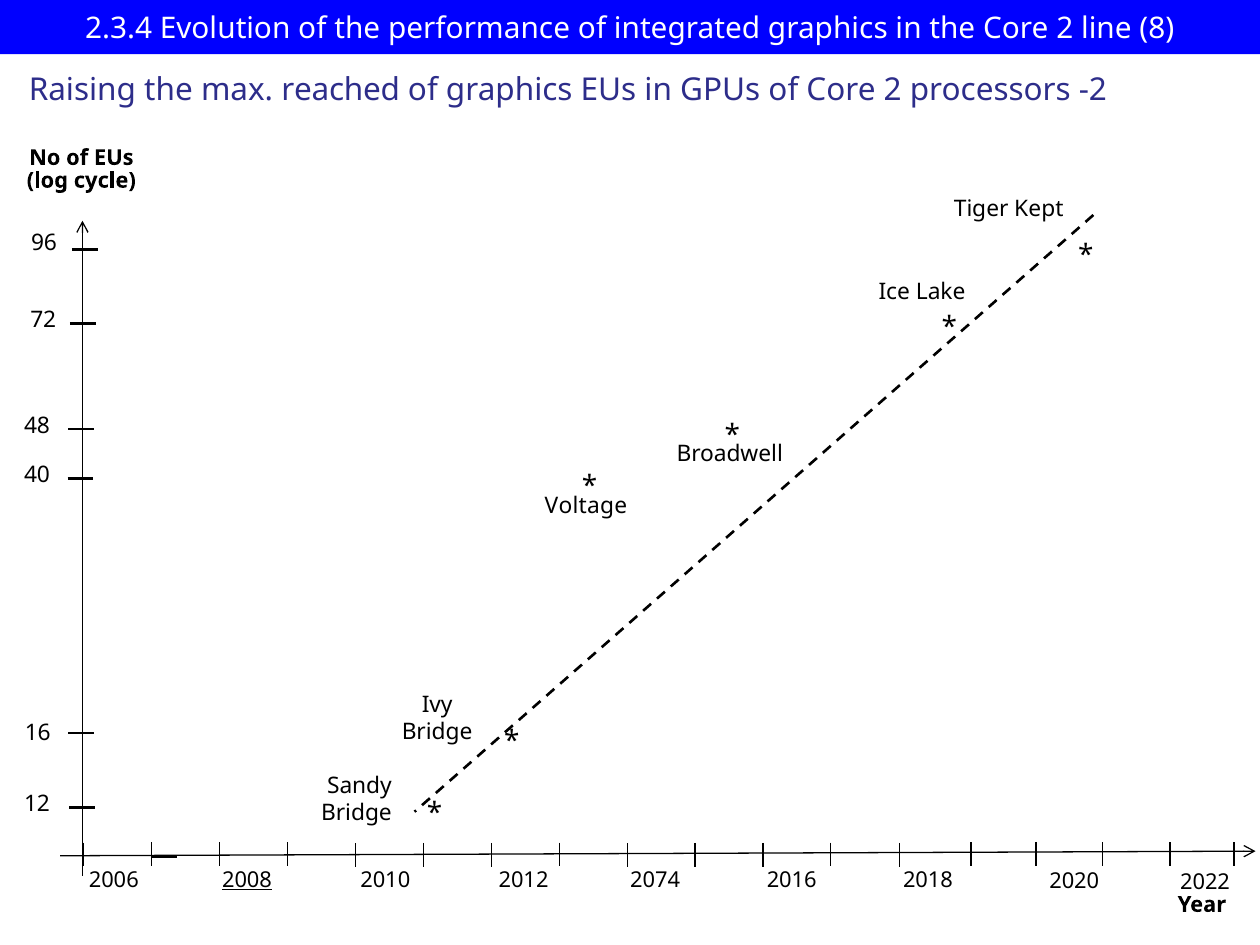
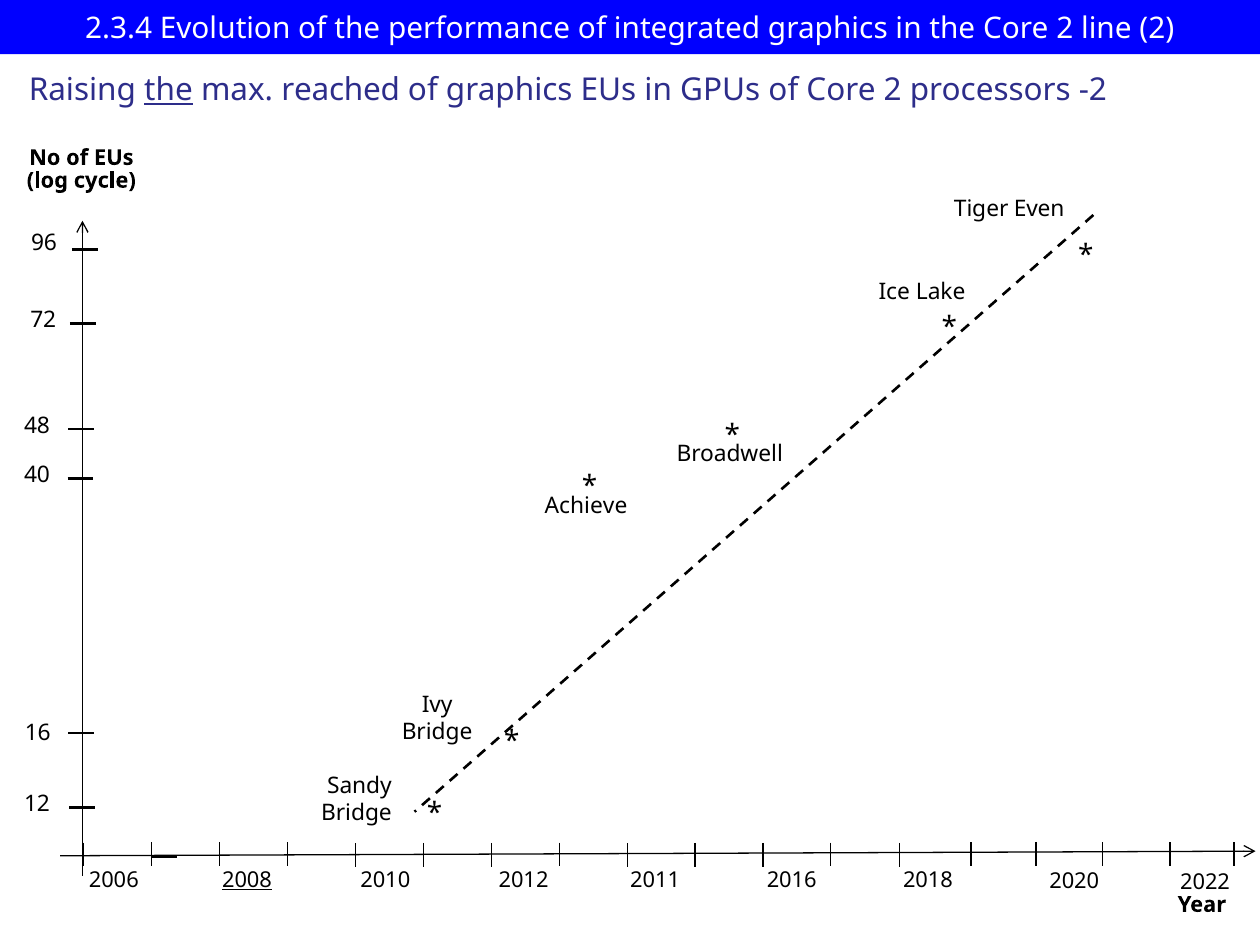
line 8: 8 -> 2 (1157, 29)
the underline: none -> present (169, 90)
Kept: Kept -> Even (1039, 209)
Voltage: Voltage -> Achieve (586, 506)
2074: 2074 -> 2011 (655, 880)
